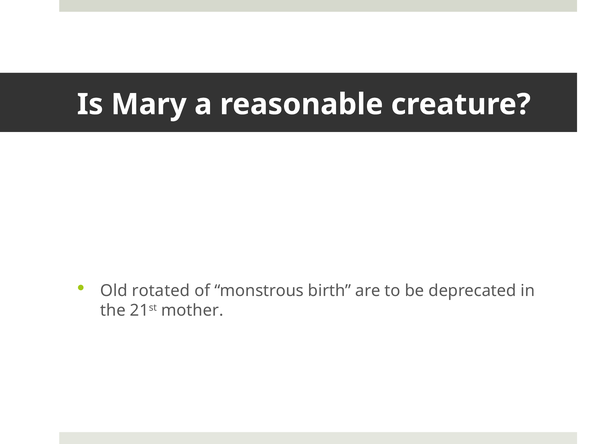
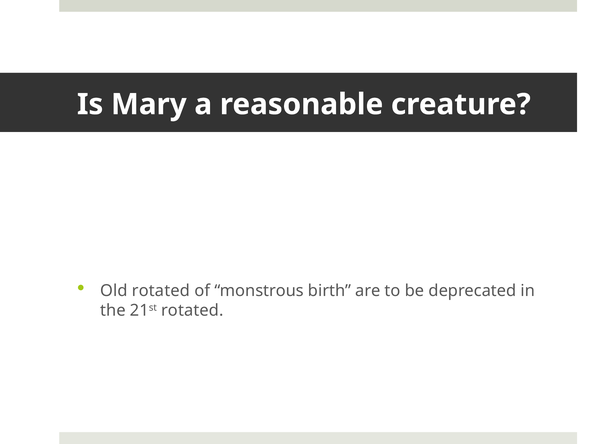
21st mother: mother -> rotated (192, 310)
